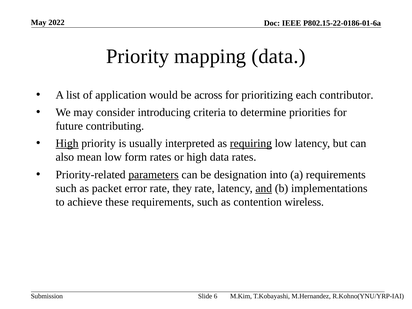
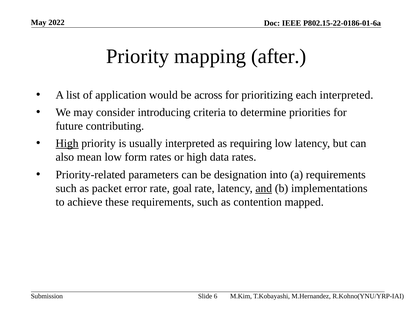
mapping data: data -> after (279, 56)
each contributor: contributor -> interpreted (346, 95)
requiring underline: present -> none (251, 143)
parameters underline: present -> none (154, 175)
they: they -> goal (182, 188)
wireless: wireless -> mapped (304, 202)
